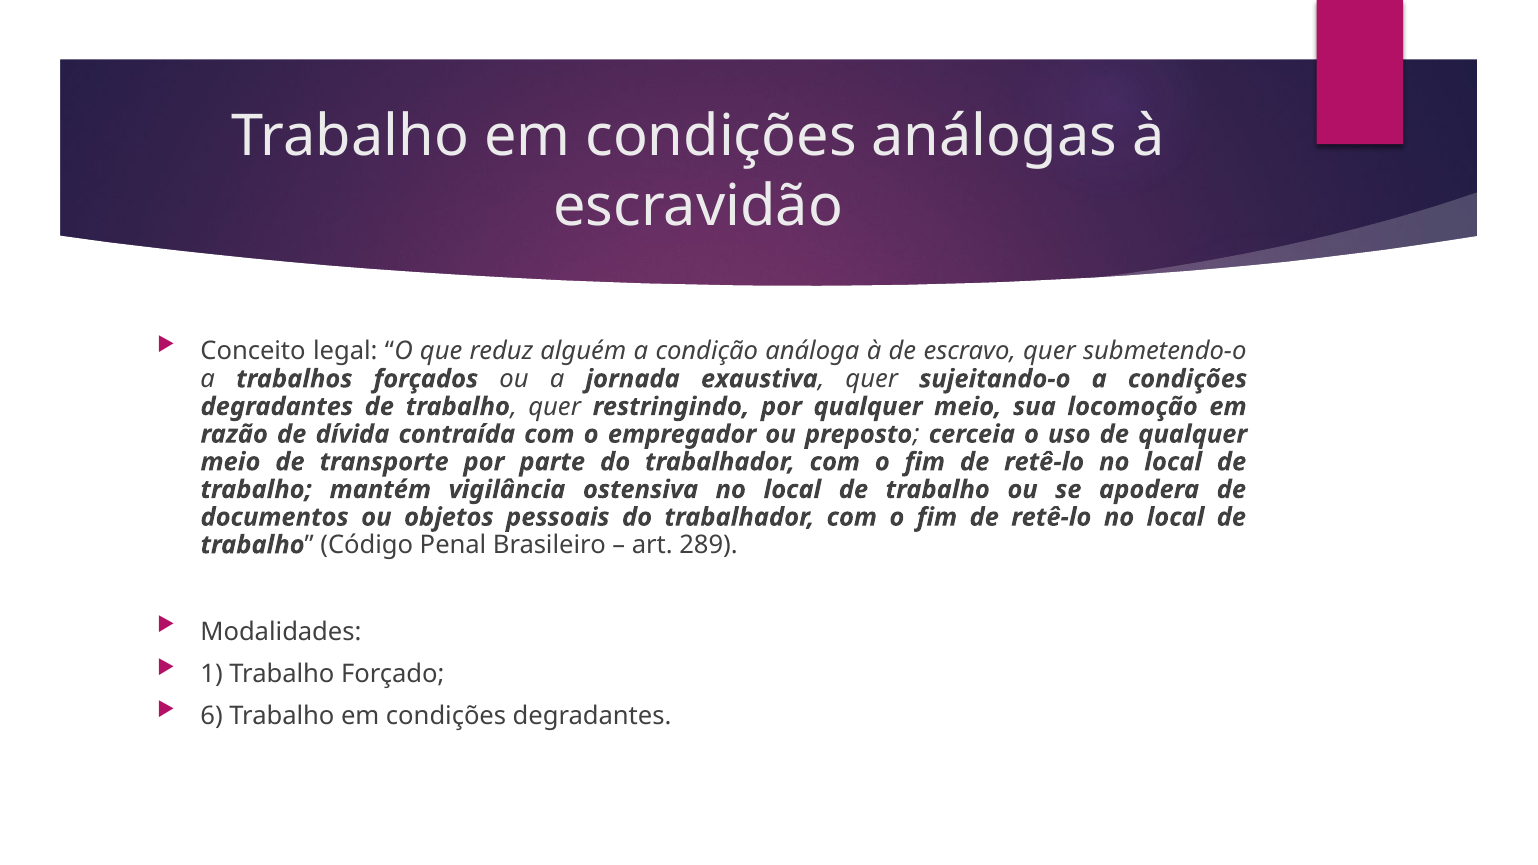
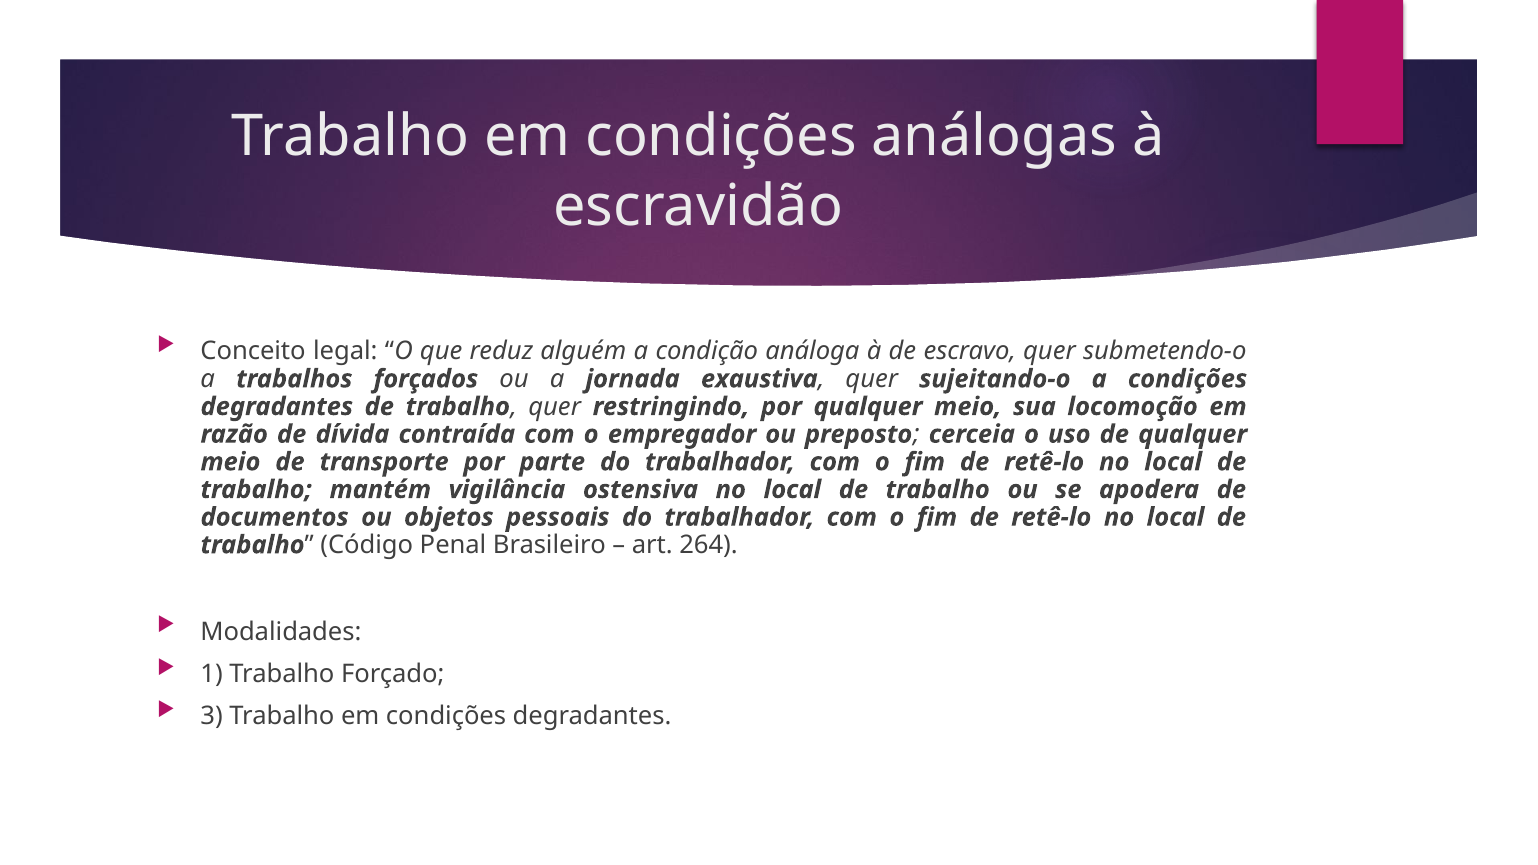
289: 289 -> 264 (709, 545)
6: 6 -> 3 (212, 716)
